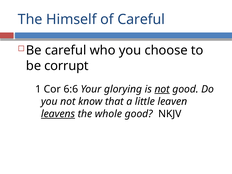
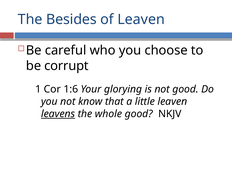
Himself: Himself -> Besides (71, 19)
of Careful: Careful -> Leaven (141, 19)
6:6: 6:6 -> 1:6 (71, 89)
not underline: present -> none (162, 89)
